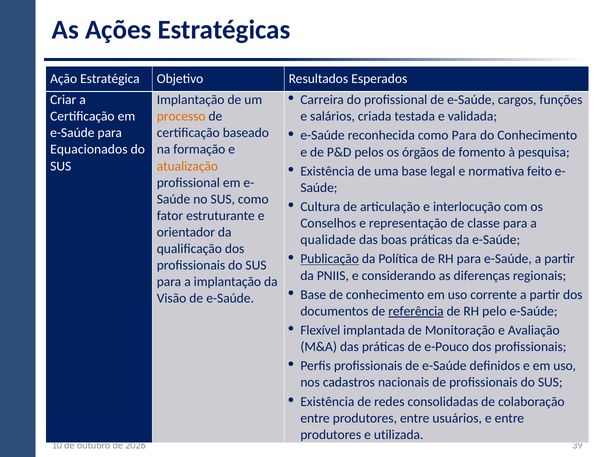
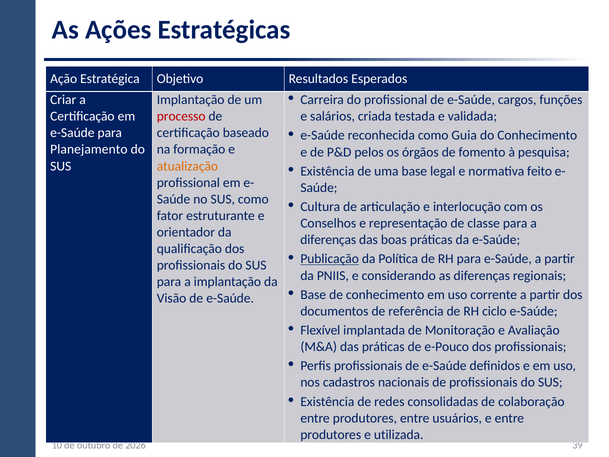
processo colour: orange -> red (181, 116)
como Para: Para -> Guia (464, 135)
Equacionados: Equacionados -> Planejamento (89, 149)
qualidade: qualidade -> diferenças (328, 240)
referência underline: present -> none (416, 311)
pelo: pelo -> ciclo (494, 311)
